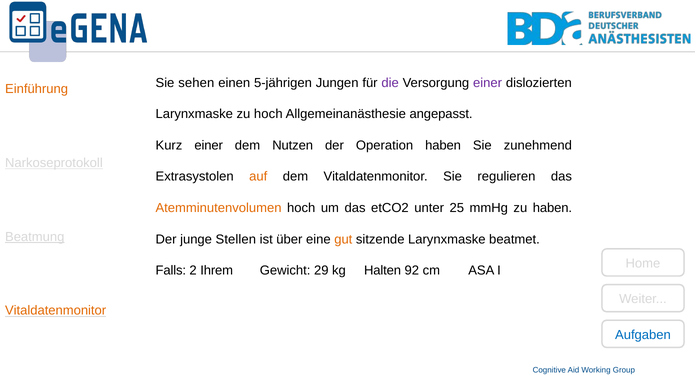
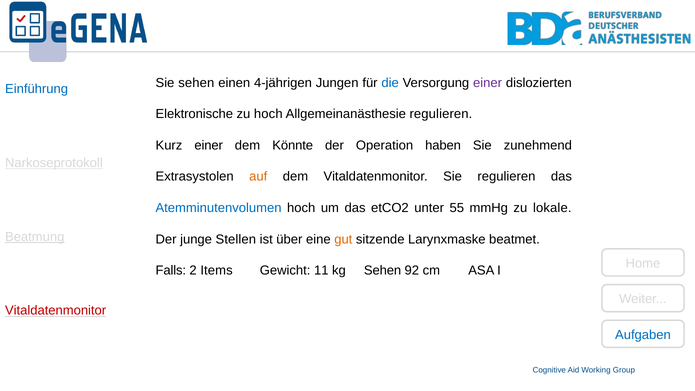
5-jährigen: 5-jährigen -> 4-jährigen (283, 83)
die colour: purple -> blue (390, 83)
Einführung colour: orange -> blue (37, 89)
Larynxmaske: Larynxmaske -> Elektronische (194, 114)
Allgemeinanästhesie angepasst: angepasst -> regulieren (441, 114)
Nutzen: Nutzen -> Könnte (293, 145)
Atemminutenvolumen colour: orange -> blue (219, 208)
25: 25 -> 55 (457, 208)
zu haben: haben -> lokale (552, 208)
Ihrem: Ihrem -> Items (217, 270)
29: 29 -> 11 (321, 270)
kg Halten: Halten -> Sehen (383, 270)
Vitaldatenmonitor colour: orange -> red (56, 311)
